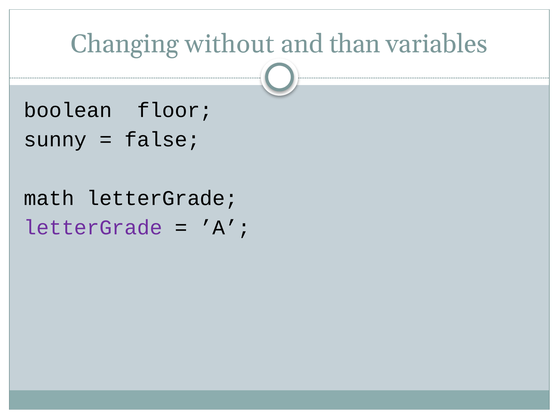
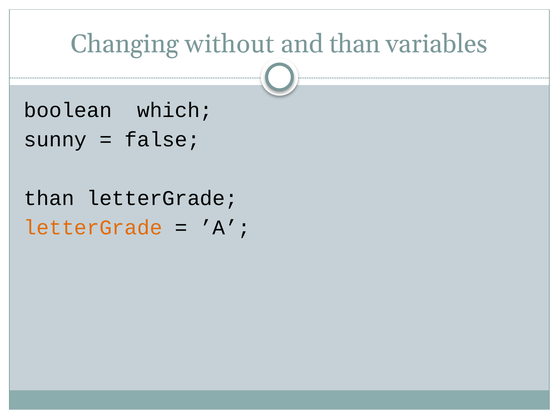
floor: floor -> which (175, 110)
math: math -> than (49, 198)
letterGrade colour: purple -> orange (93, 228)
